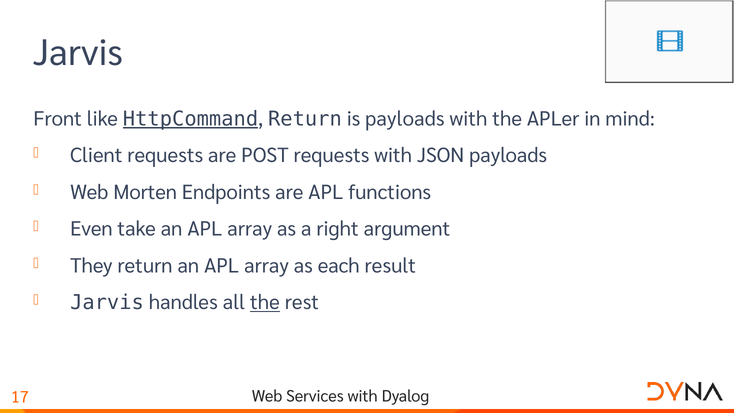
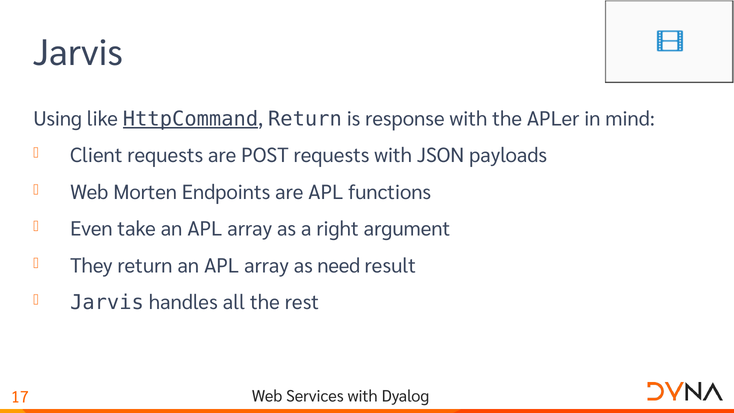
Front: Front -> Using (58, 119)
is payloads: payloads -> response (405, 119)
each: each -> need (339, 266)
the underline: present -> none (265, 303)
